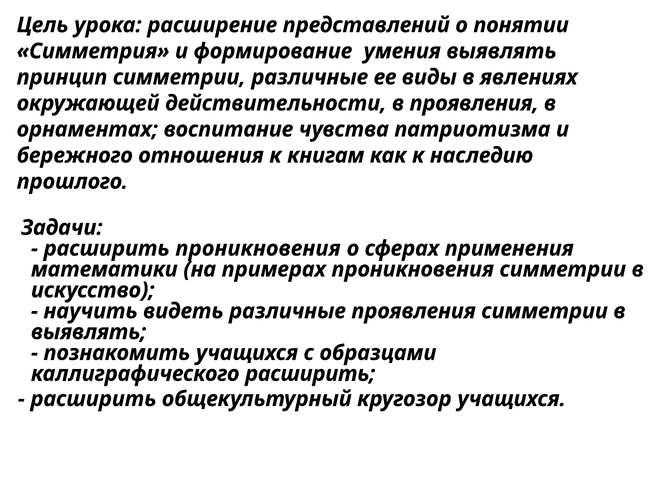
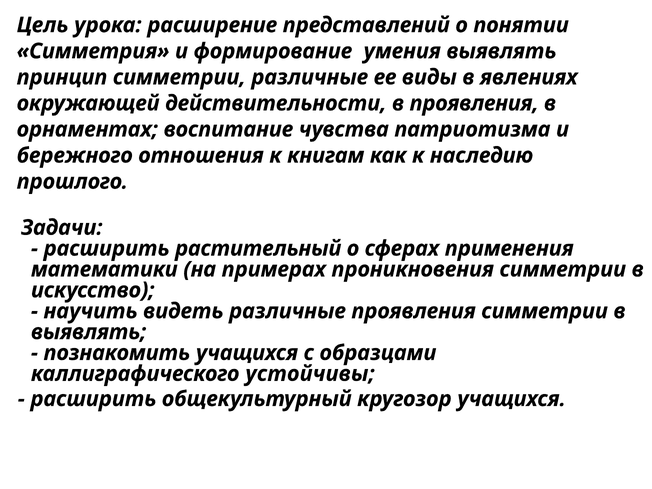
расширить проникновения: проникновения -> растительный (258, 248)
каллиграфического расширить: расширить -> устойчивы (310, 374)
